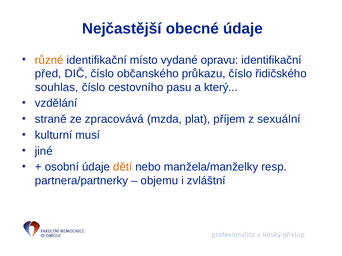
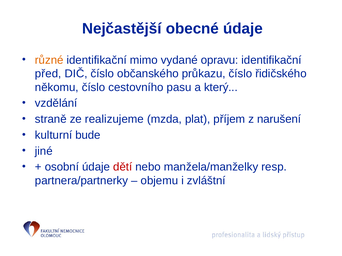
místo: místo -> mimo (144, 60)
souhlas: souhlas -> někomu (57, 87)
zpracovává: zpracovává -> realizujeme (114, 119)
sexuální: sexuální -> narušení (279, 119)
musí: musí -> bude (88, 135)
dětí colour: orange -> red (123, 167)
